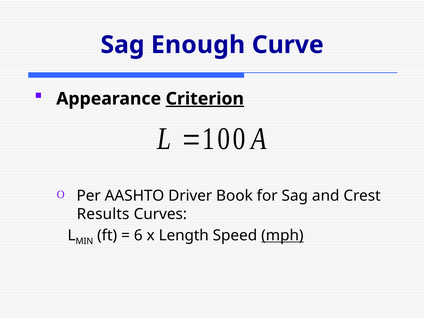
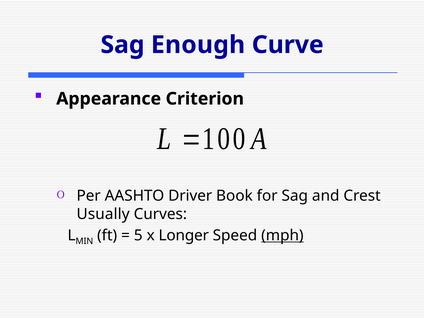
Criterion underline: present -> none (205, 99)
Results: Results -> Usually (103, 214)
6: 6 -> 5 (138, 235)
Length: Length -> Longer (184, 235)
